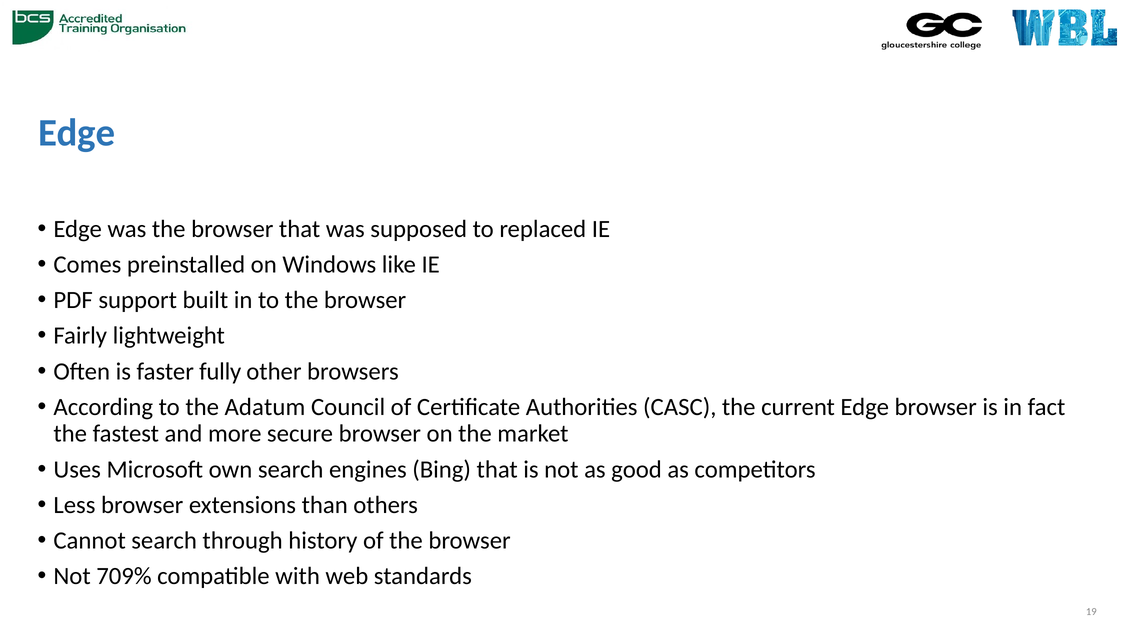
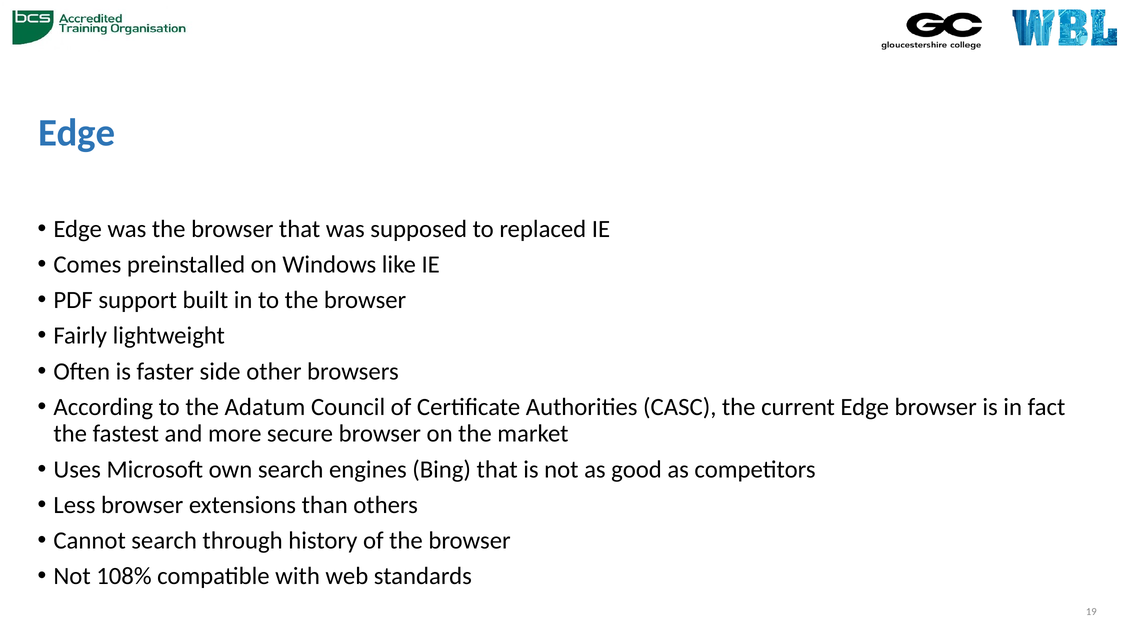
fully: fully -> side (220, 371)
709%: 709% -> 108% (124, 576)
